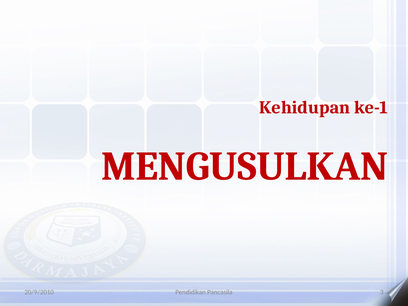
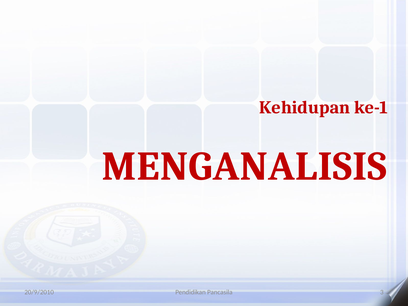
MENGUSULKAN: MENGUSULKAN -> MENGANALISIS (244, 166)
